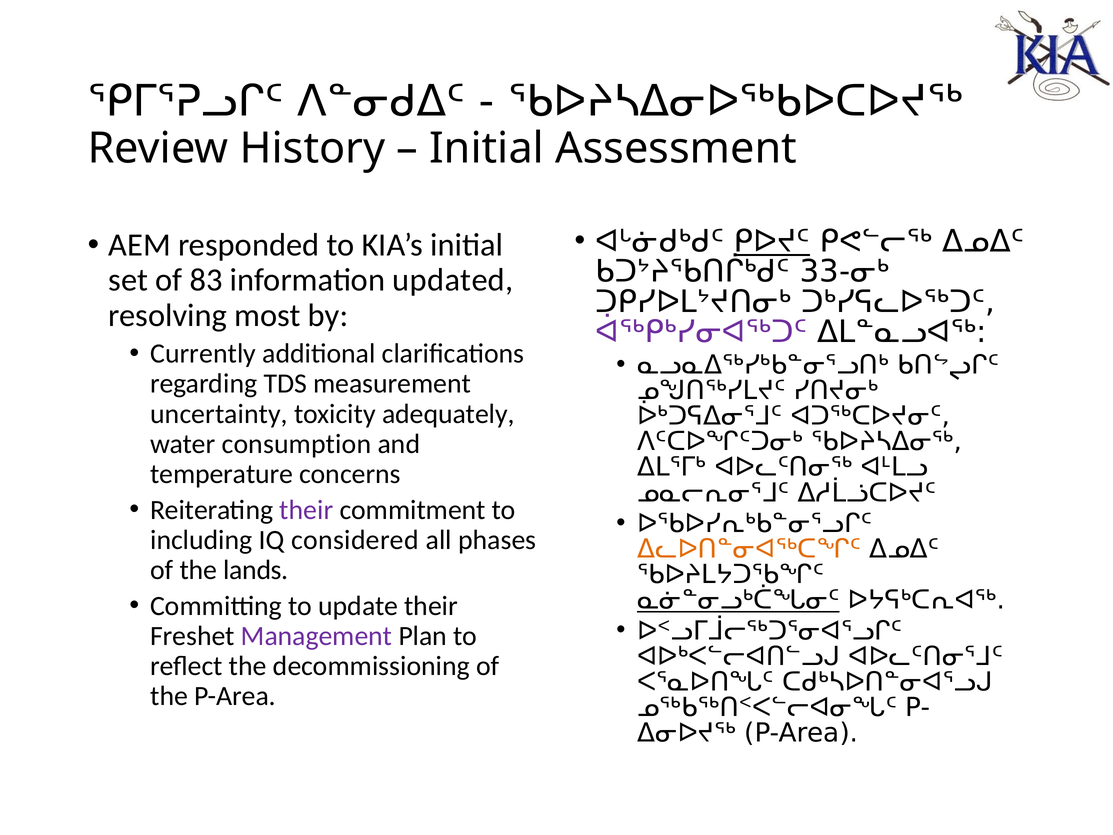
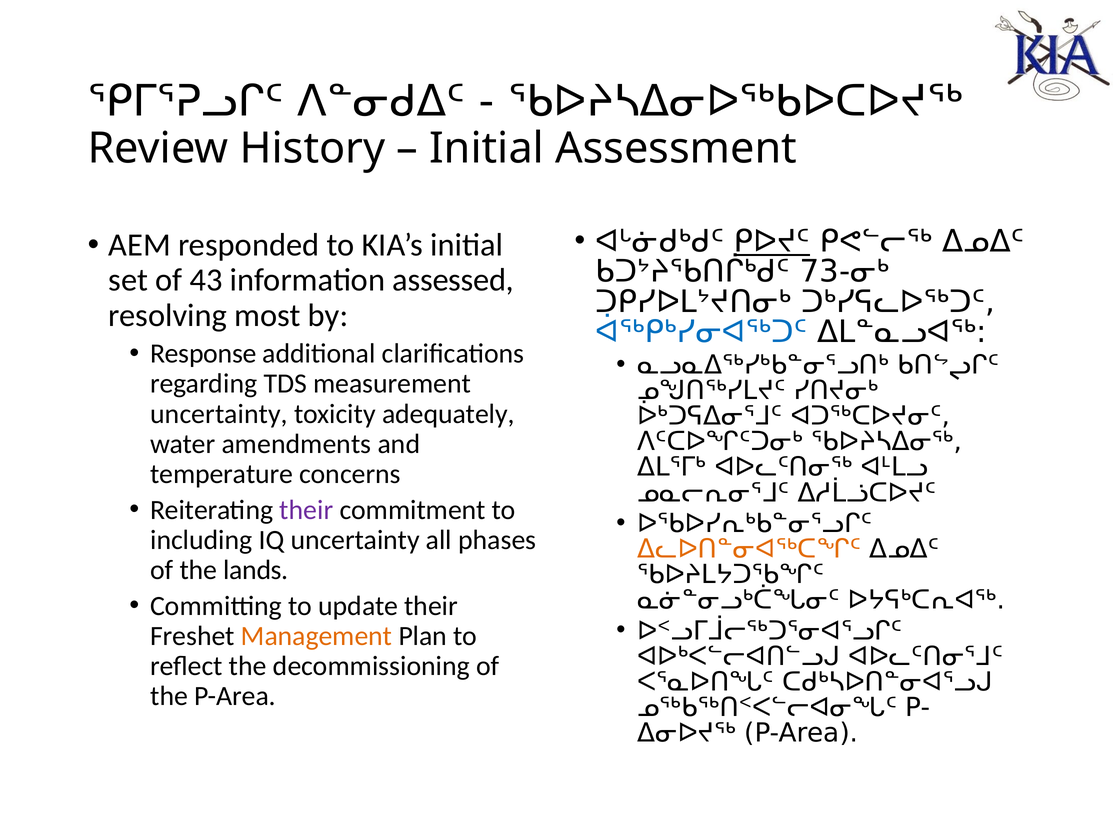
33-ᓂᒃ: 33-ᓂᒃ -> 73-ᓂᒃ (844, 272)
83: 83 -> 43 (206, 280)
updated: updated -> assessed (453, 280)
ᐋᖅᑭᒃᓯᓂᐊᖅᑐᑦ colour: purple -> blue (701, 332)
Currently: Currently -> Response (203, 354)
consumption: consumption -> amendments (296, 444)
IQ considered: considered -> uncertainty (355, 540)
ᓇᓃᓐᓂᓗᒃᑖᖓᓂᑦ underline: present -> none (738, 600)
Management colour: purple -> orange (317, 636)
